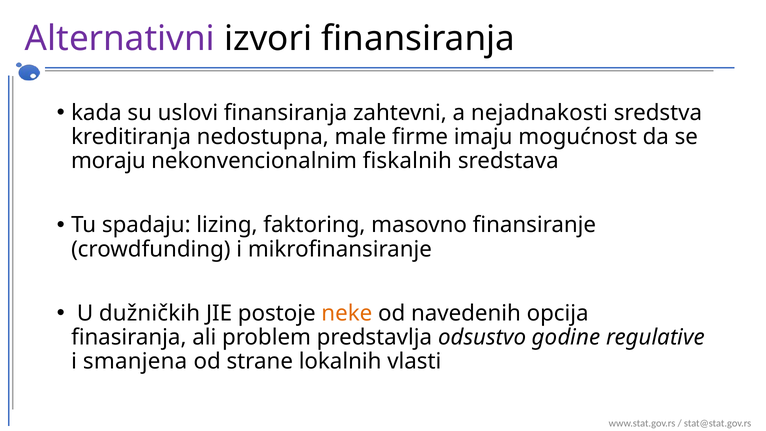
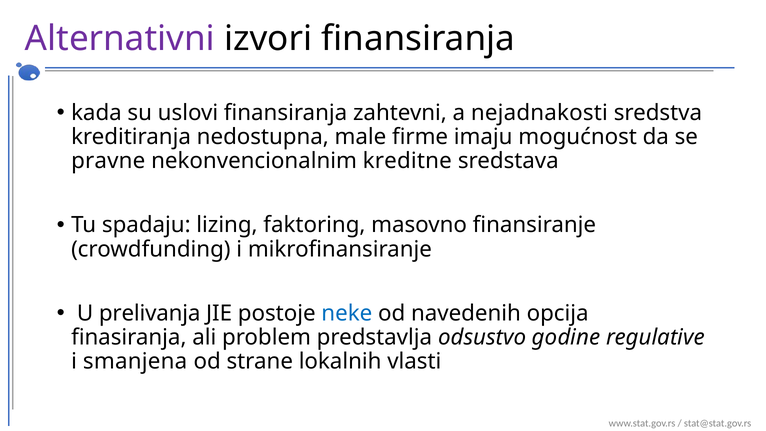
moraju: moraju -> pravne (108, 161)
fiskalnih: fiskalnih -> kreditne (407, 161)
dužničkih: dužničkih -> prelivanja (150, 313)
neke colour: orange -> blue (347, 313)
